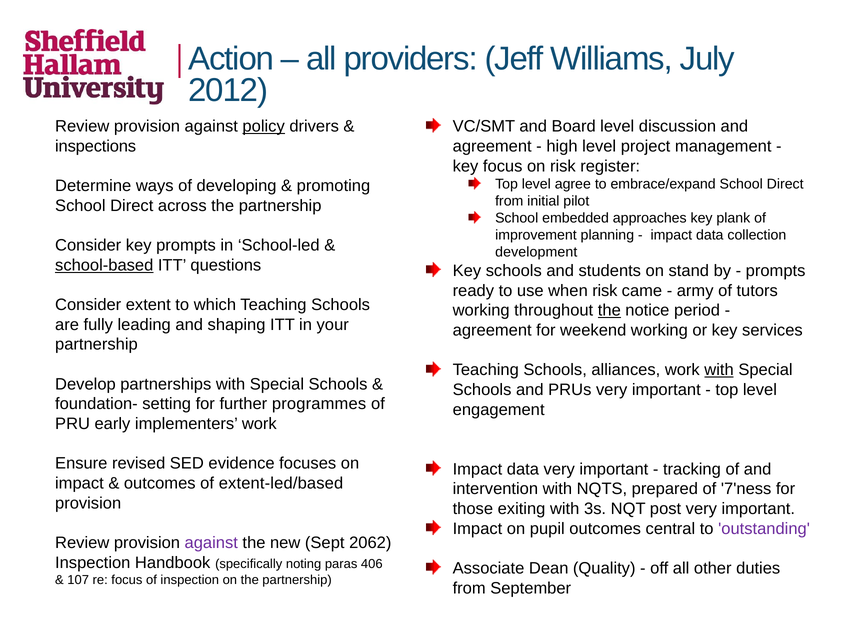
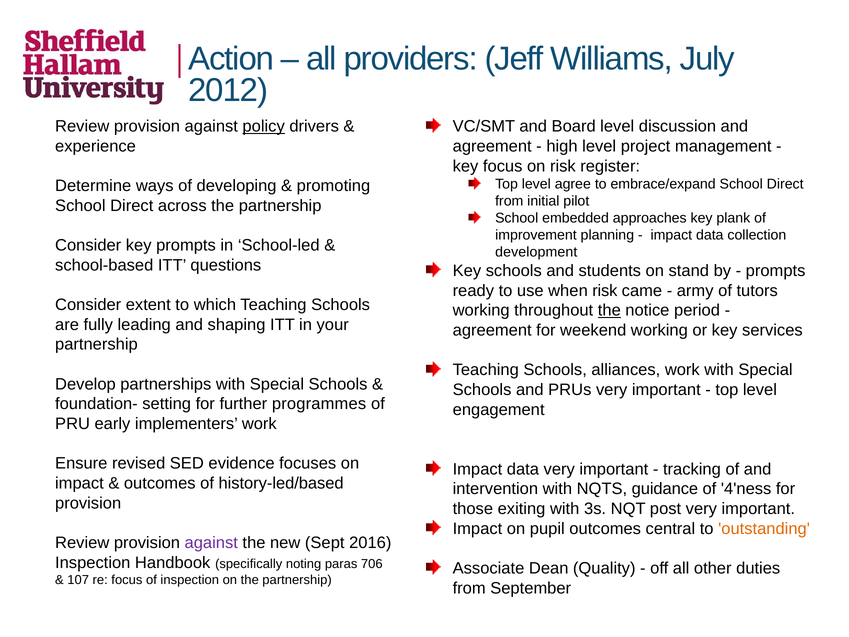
inspections: inspections -> experience (95, 146)
school-based underline: present -> none (104, 265)
with underline: present -> none (719, 370)
extent-led/based: extent-led/based -> history-led/based (281, 483)
prepared: prepared -> guidance (665, 489)
7'ness: 7'ness -> 4'ness (746, 489)
outstanding colour: purple -> orange (764, 528)
2062: 2062 -> 2016 (370, 543)
406: 406 -> 706 (372, 564)
